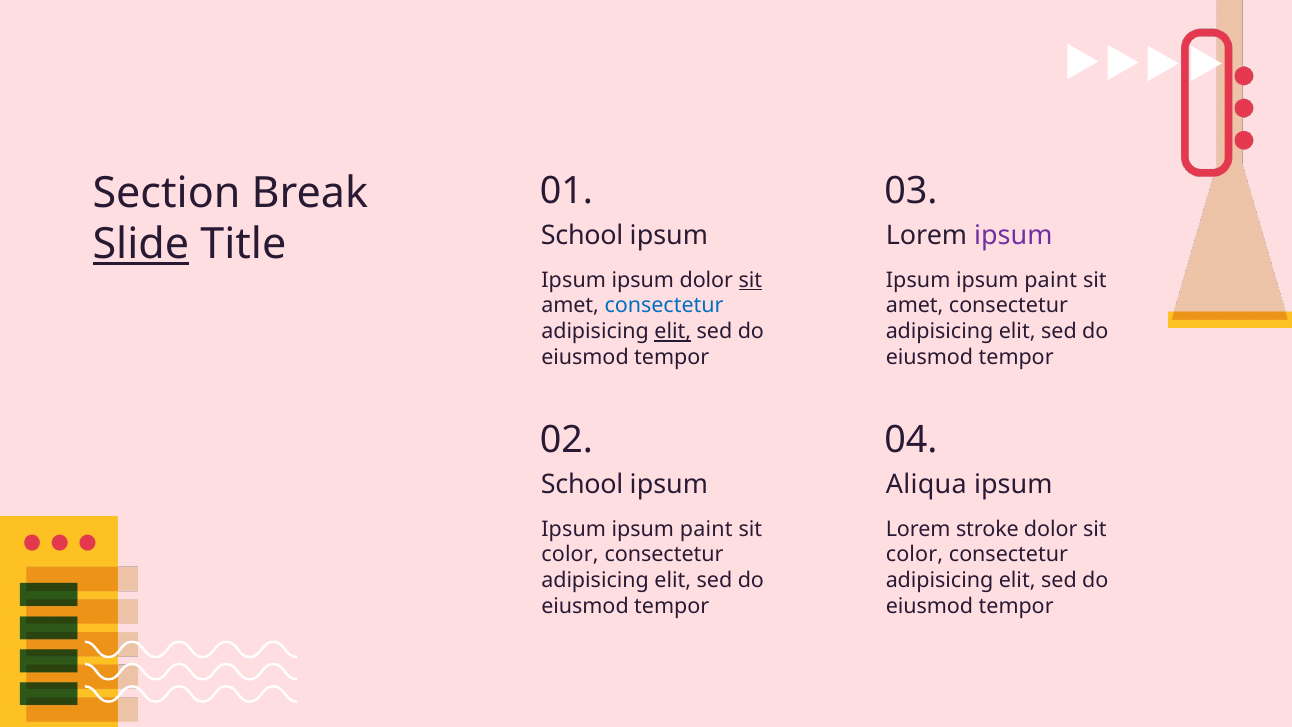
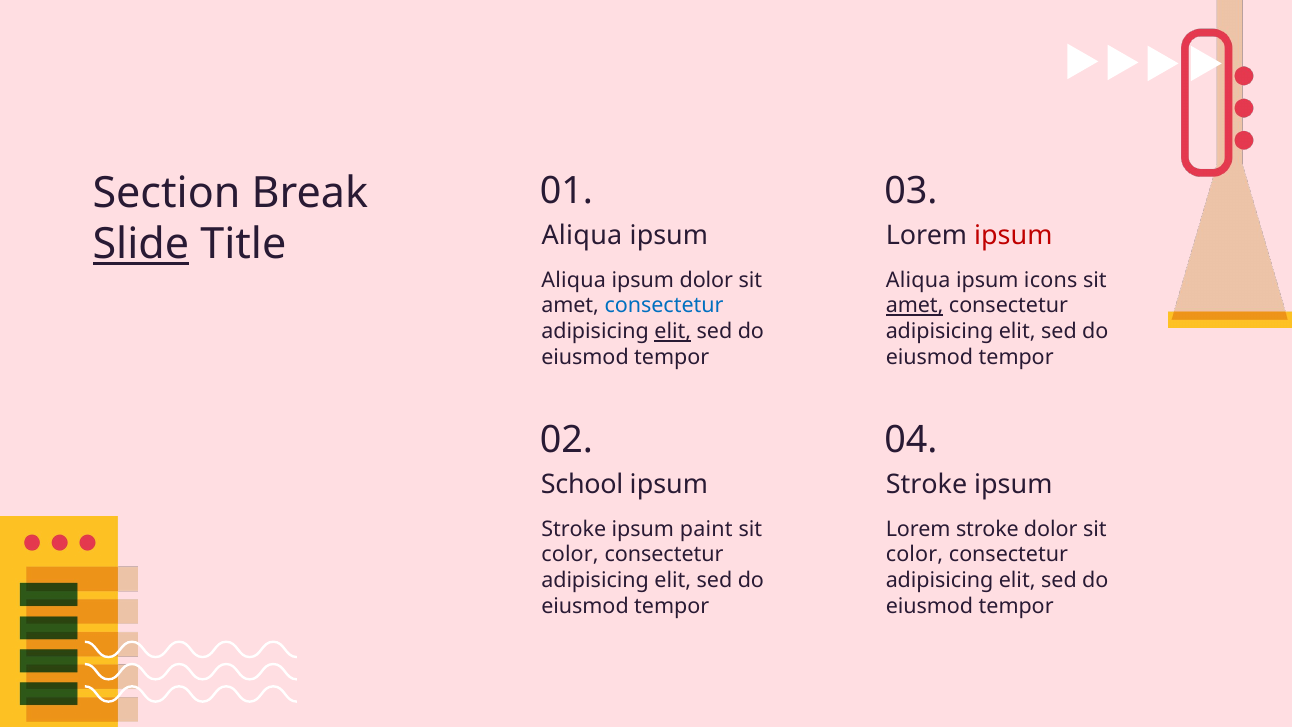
School: School -> Aliqua (582, 236)
ipsum colour: purple -> red (1013, 236)
Ipsum: Ipsum -> Aliqua (574, 280)
sit underline: present -> none (750, 280)
Ipsum: Ipsum -> Aliqua (918, 280)
paint: paint -> icons (1051, 280)
amet underline: none -> present (915, 306)
Aliqua: Aliqua -> Stroke (926, 485)
Ipsum: Ipsum -> Stroke (574, 529)
